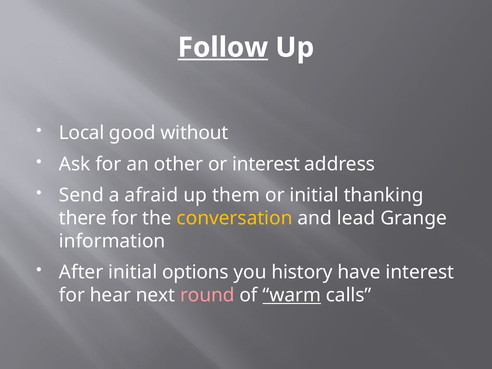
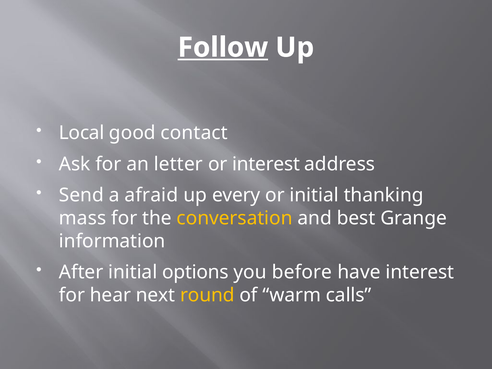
without: without -> contact (194, 133)
other: other -> letter (178, 164)
them: them -> every (236, 195)
there: there -> mass (83, 218)
lead: lead -> best (356, 218)
history: history -> before (302, 272)
round colour: pink -> yellow (207, 295)
warm underline: present -> none (292, 295)
